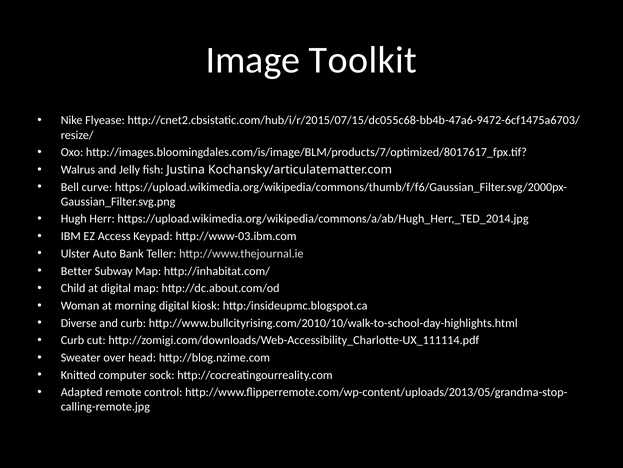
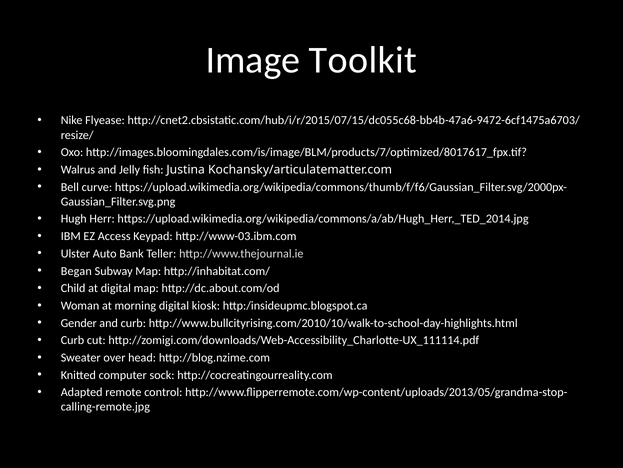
Better: Better -> Began (76, 271)
Diverse: Diverse -> Gender (79, 323)
